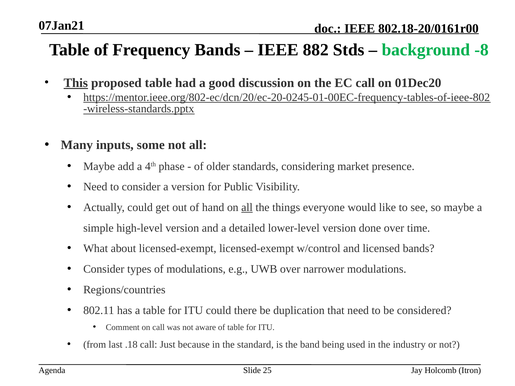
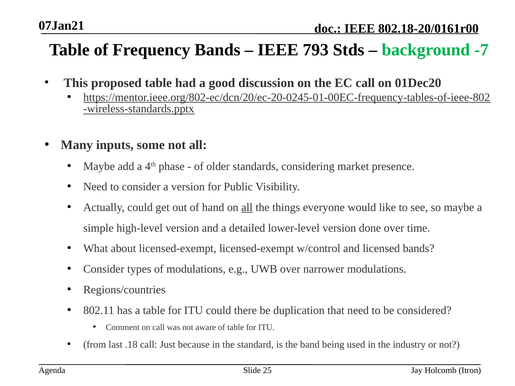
882: 882 -> 793 (316, 50)
-8: -8 -> -7 (482, 50)
This underline: present -> none (76, 83)
